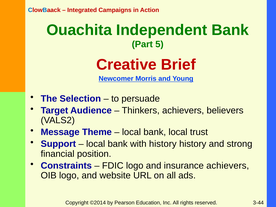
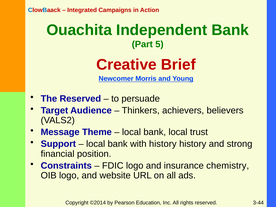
The Selection: Selection -> Reserved (80, 99)
insurance achievers: achievers -> chemistry (228, 166)
